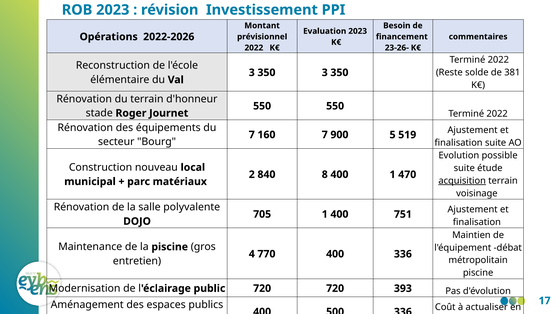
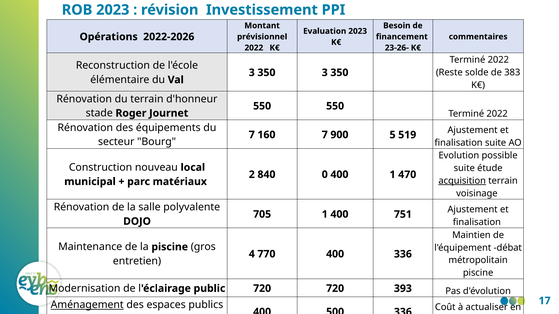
381: 381 -> 383 (512, 73)
840 8: 8 -> 0 (325, 175)
Aménagement underline: none -> present (87, 305)
